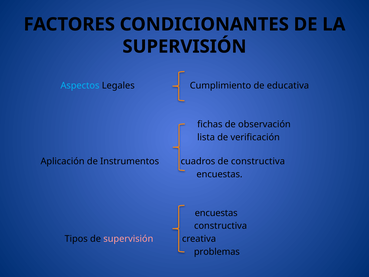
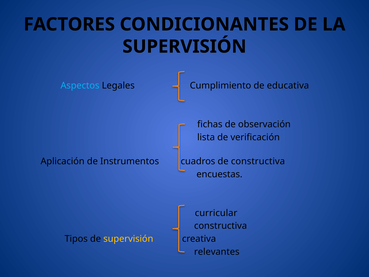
encuestas: encuestas -> curricular (216, 213)
supervisión colour: pink -> yellow (128, 239)
problemas: problemas -> relevantes (217, 252)
